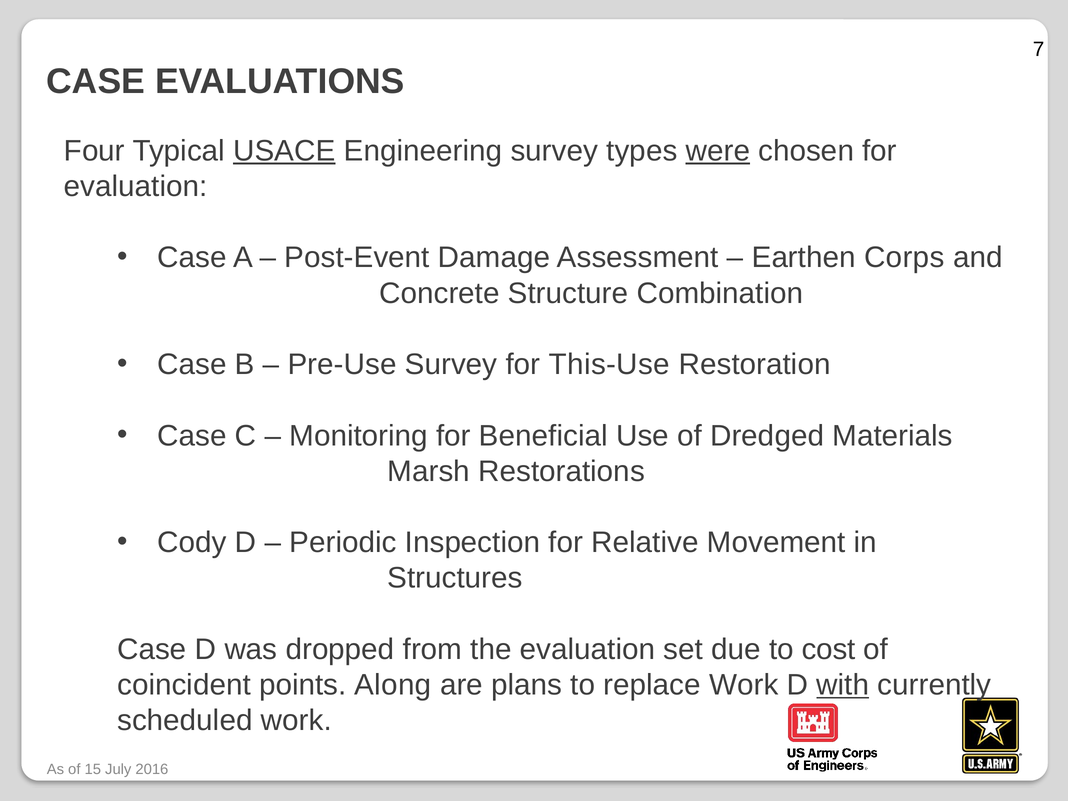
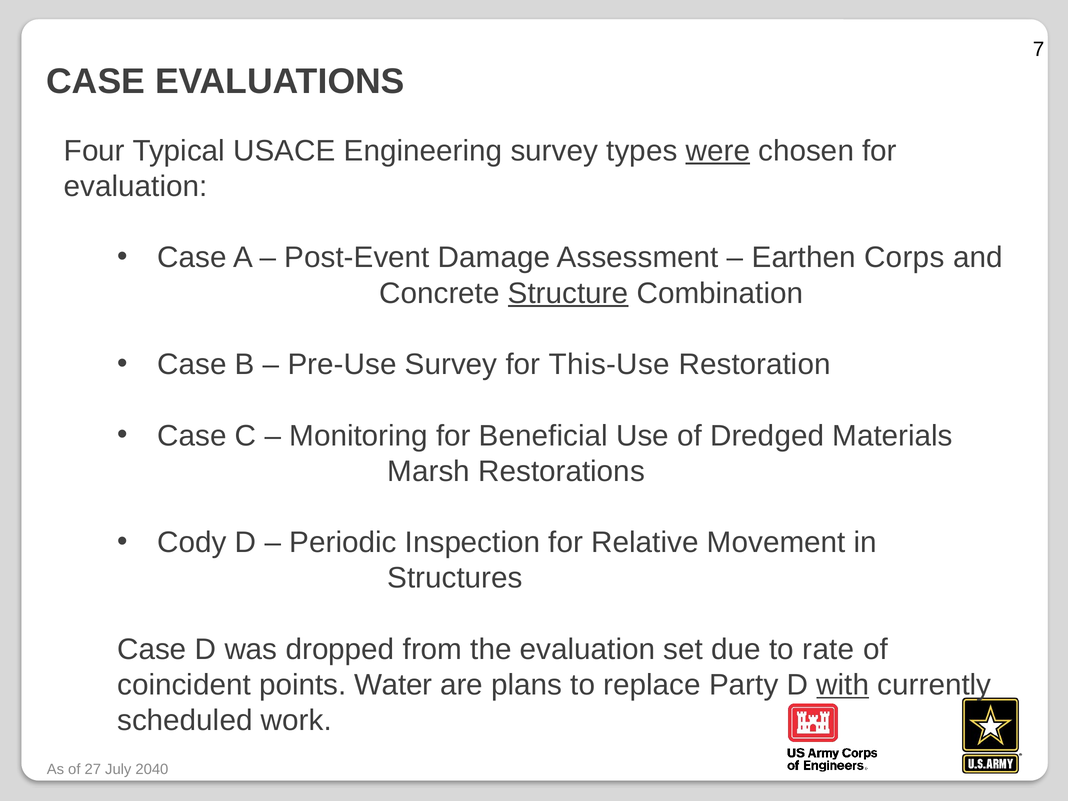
USACE underline: present -> none (284, 151)
Structure underline: none -> present (568, 293)
cost: cost -> rate (828, 649)
Along: Along -> Water (393, 685)
replace Work: Work -> Party (744, 685)
15: 15 -> 27 (93, 769)
2016: 2016 -> 2040 (152, 769)
